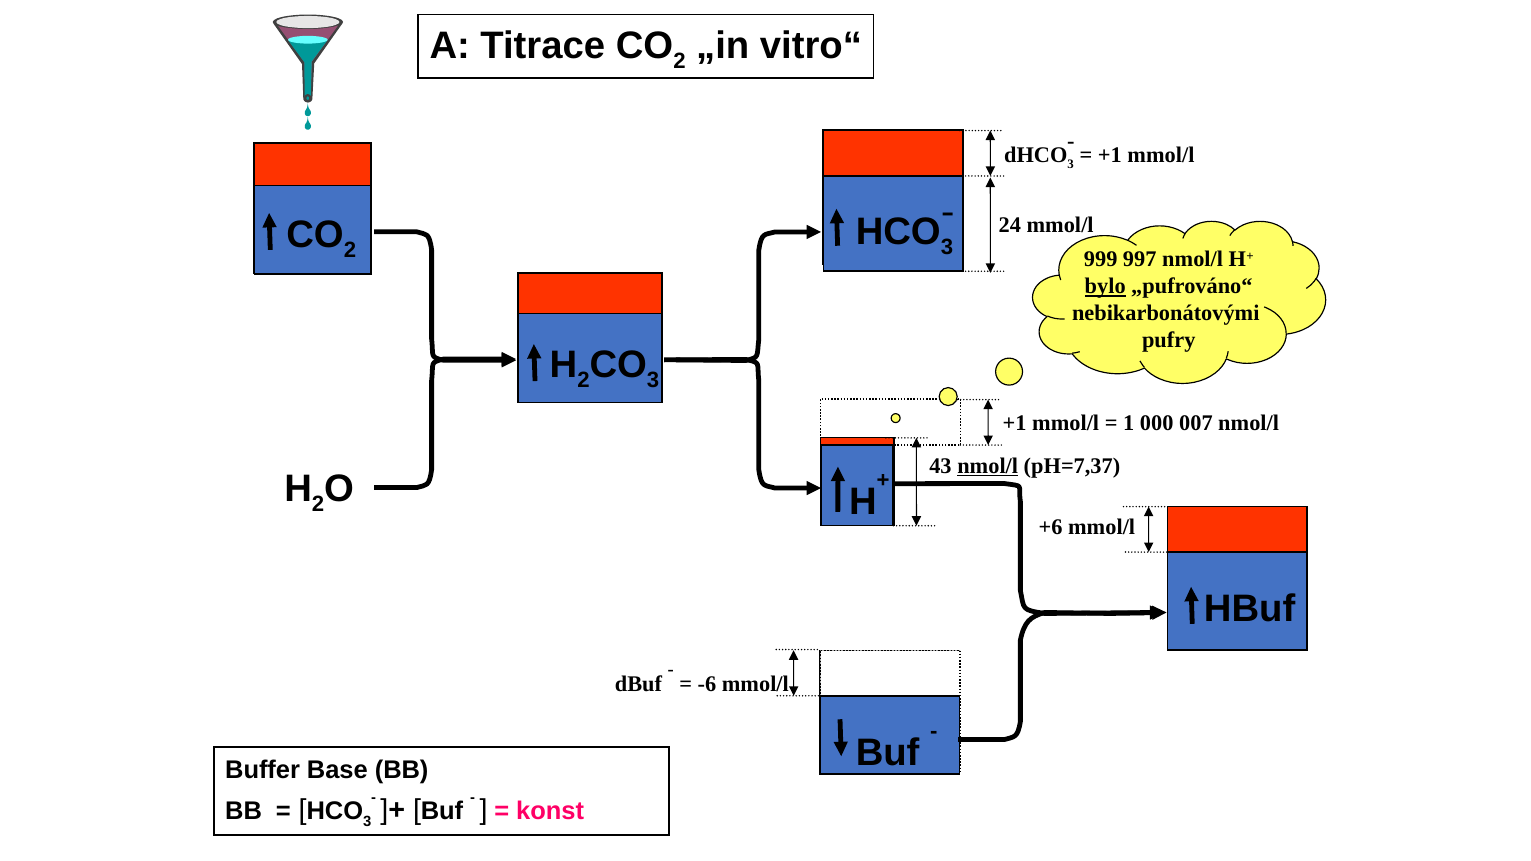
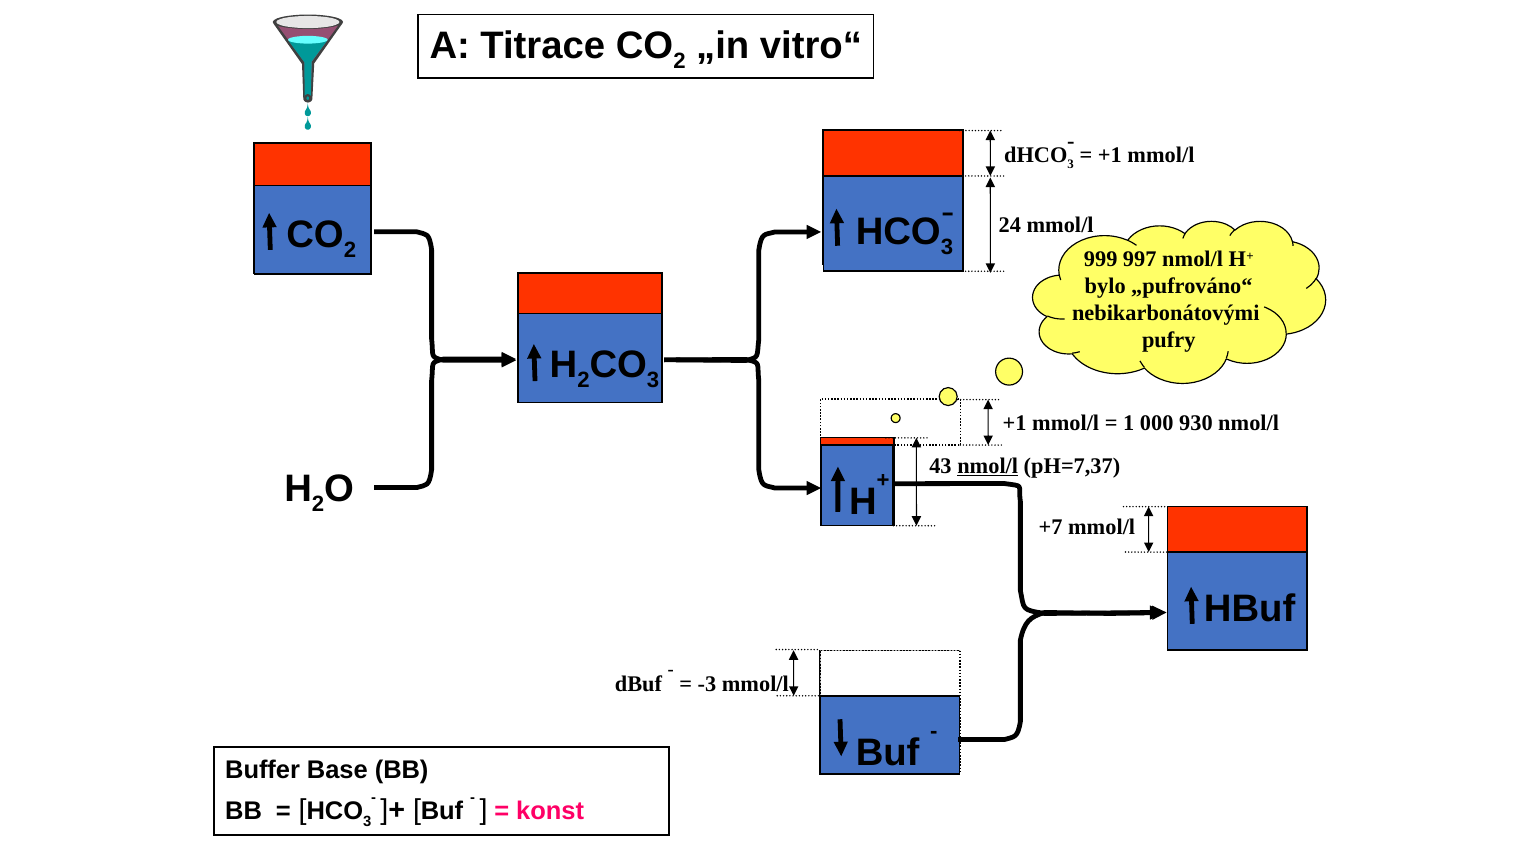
bylo underline: present -> none (1105, 286)
007: 007 -> 930 (1196, 423)
+6: +6 -> +7 (1051, 527)
-6: -6 -> -3 (707, 684)
